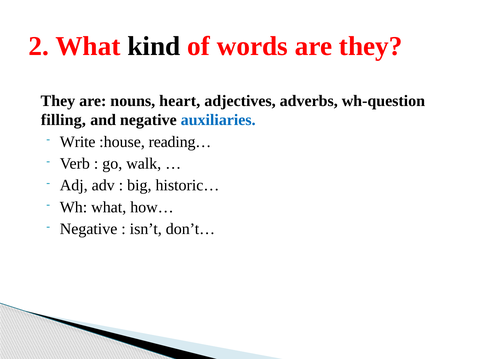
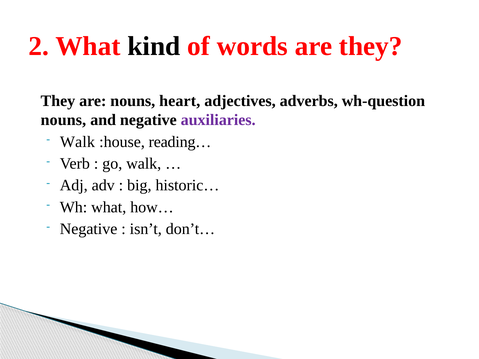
filling: filling -> nouns (63, 120)
auxiliaries colour: blue -> purple (218, 120)
Write: Write -> Walk (77, 142)
